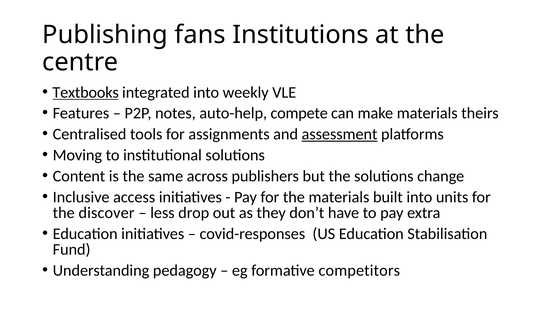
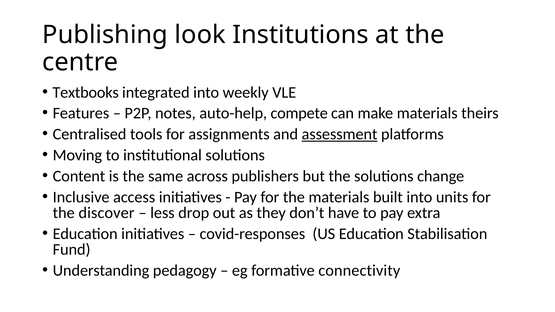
fans: fans -> look (200, 35)
Textbooks underline: present -> none (86, 92)
competitors: competitors -> connectivity (359, 271)
